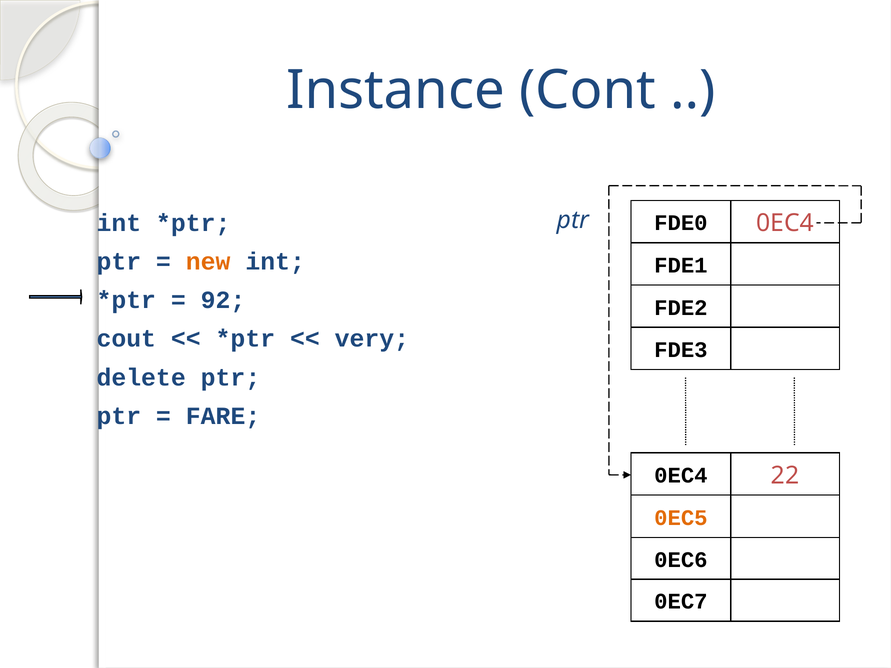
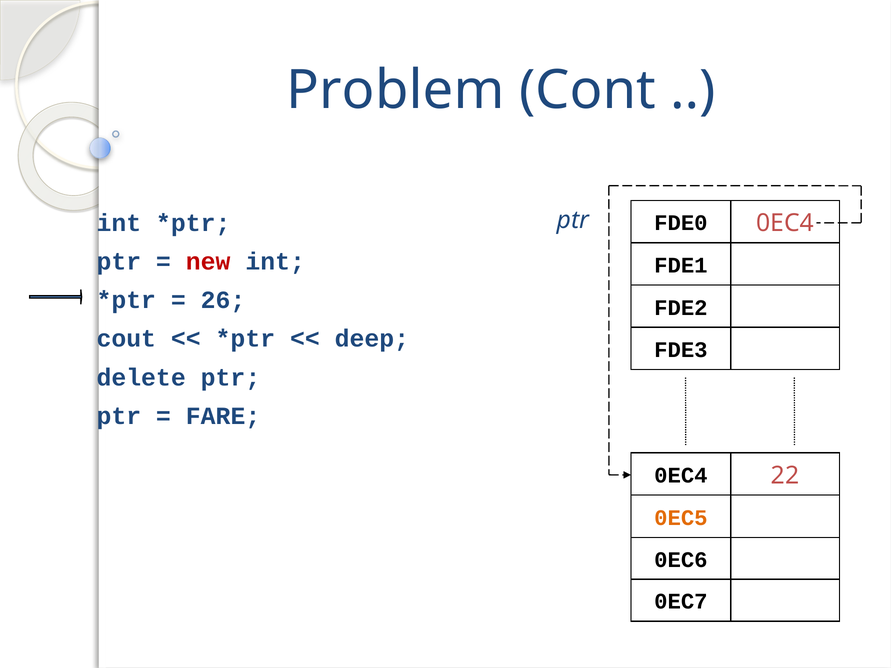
Instance: Instance -> Problem (395, 90)
new colour: orange -> red (208, 262)
92: 92 -> 26 (223, 300)
very: very -> deep (372, 339)
